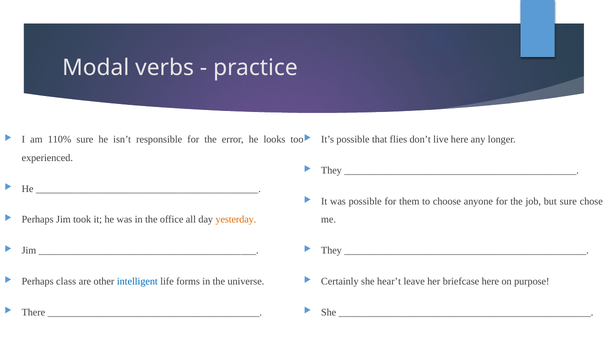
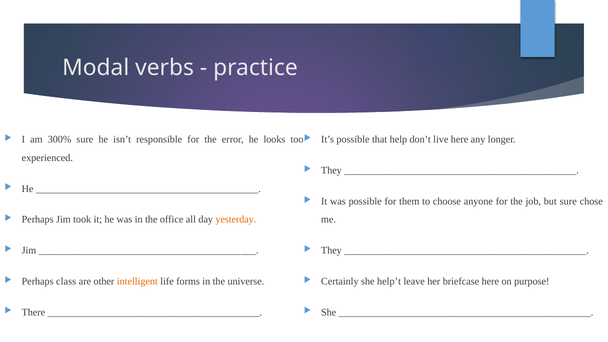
110%: 110% -> 300% (60, 140)
flies: flies -> help (398, 140)
intelligent colour: blue -> orange (137, 281)
hear’t: hear’t -> help’t (389, 281)
